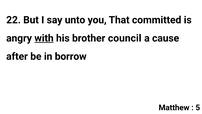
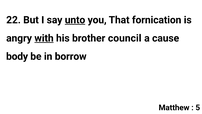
unto underline: none -> present (75, 20)
committed: committed -> fornication (157, 20)
after: after -> body (17, 56)
